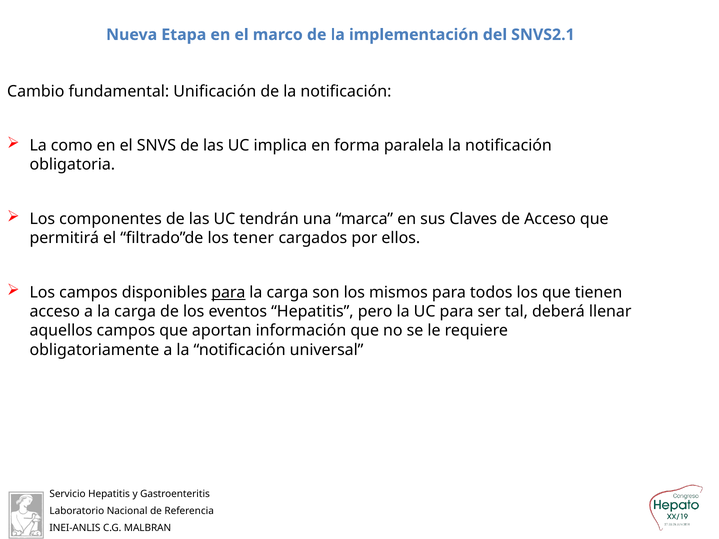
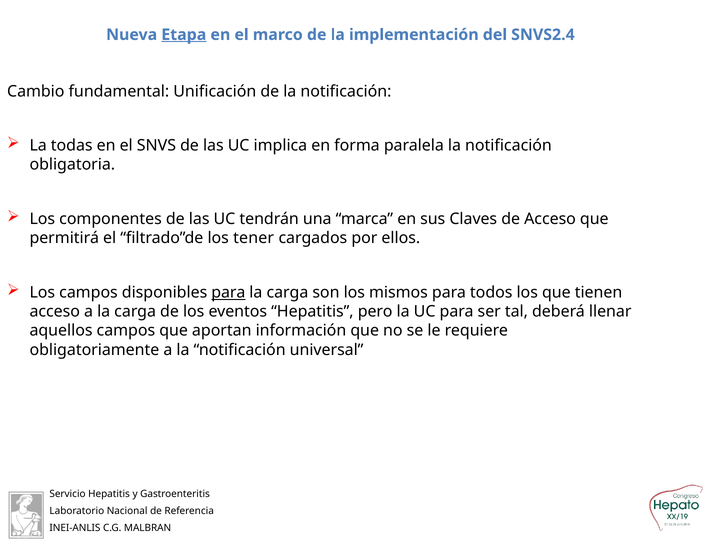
Etapa underline: none -> present (184, 35)
SNVS2.1: SNVS2.1 -> SNVS2.4 (543, 35)
como: como -> todas (72, 146)
